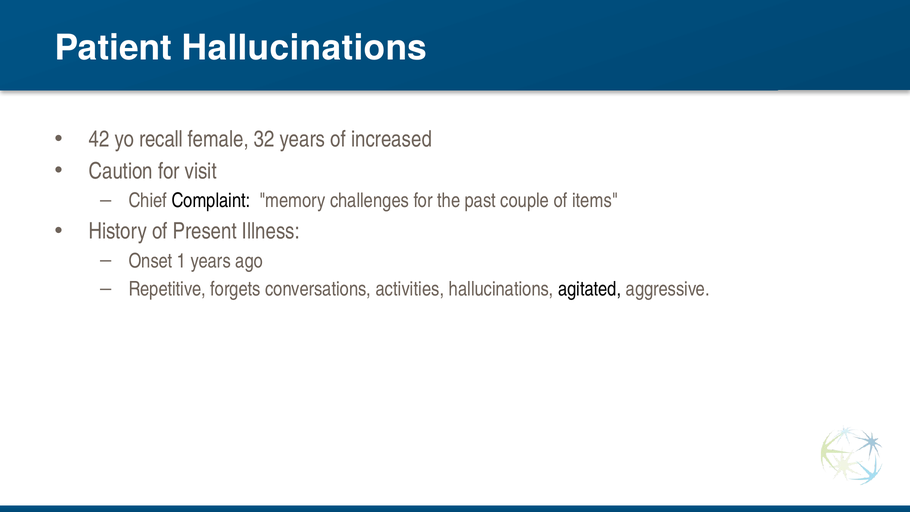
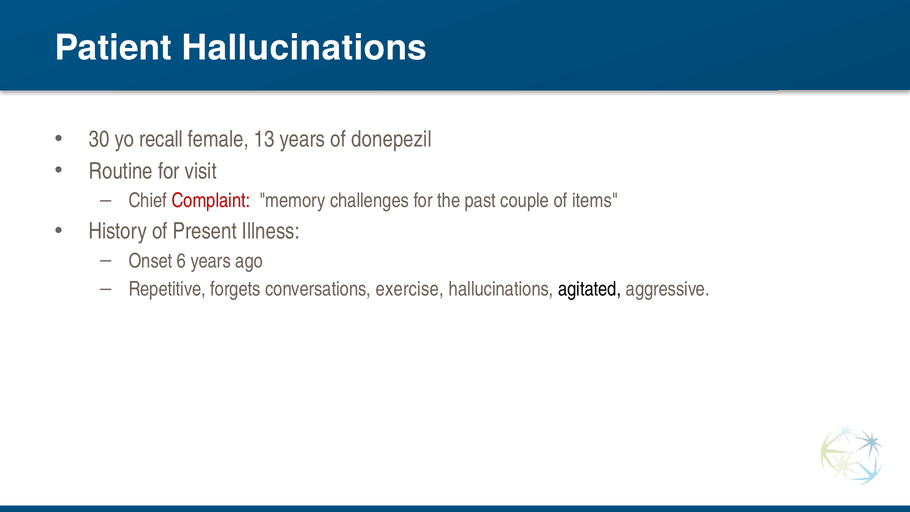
42: 42 -> 30 (99, 139)
32: 32 -> 13 (264, 139)
increased: increased -> donepezil (391, 139)
Caution: Caution -> Routine (121, 171)
Complaint colour: black -> red (211, 201)
1: 1 -> 6 (181, 261)
activities: activities -> exercise (410, 289)
